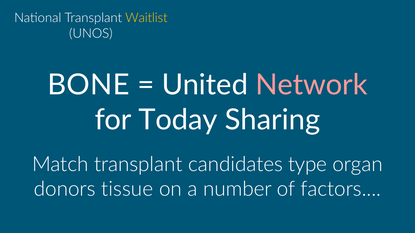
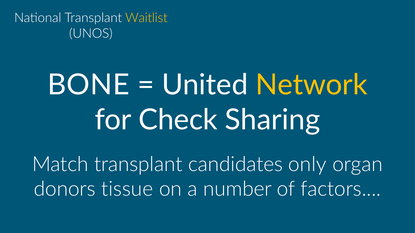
Network colour: pink -> yellow (312, 85)
Today: Today -> Check (178, 120)
type: type -> only (307, 165)
